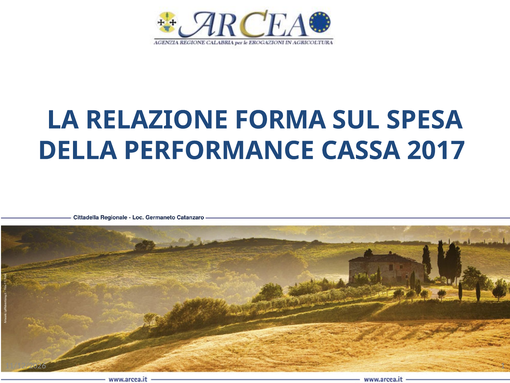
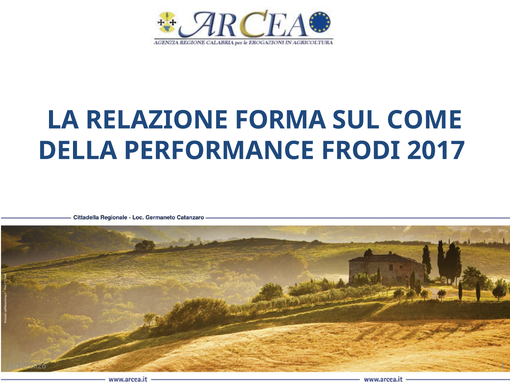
SPESA: SPESA -> COME (424, 120)
CASSA: CASSA -> FRODI (361, 150)
